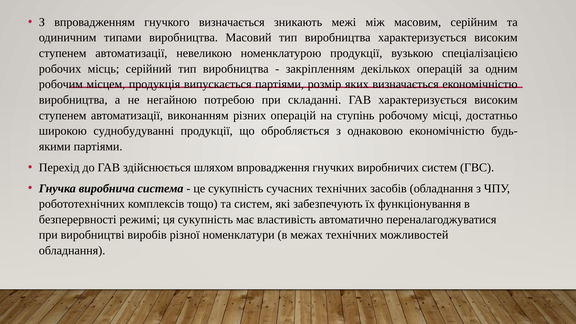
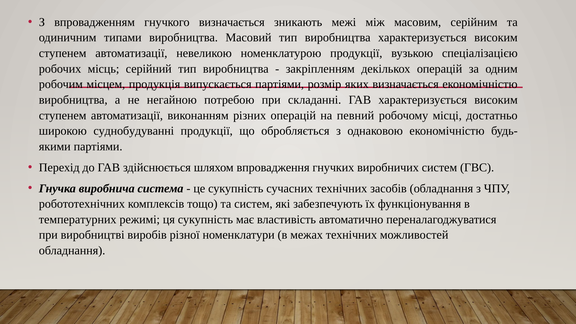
ступінь: ступінь -> певний (356, 115)
безперервності: безперервності -> температурних (78, 219)
